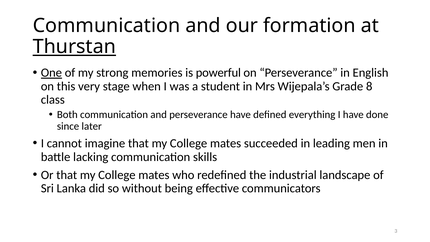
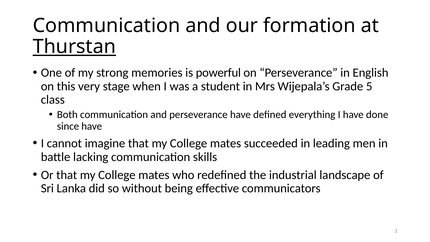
One underline: present -> none (51, 73)
8: 8 -> 5 (369, 86)
since later: later -> have (92, 126)
